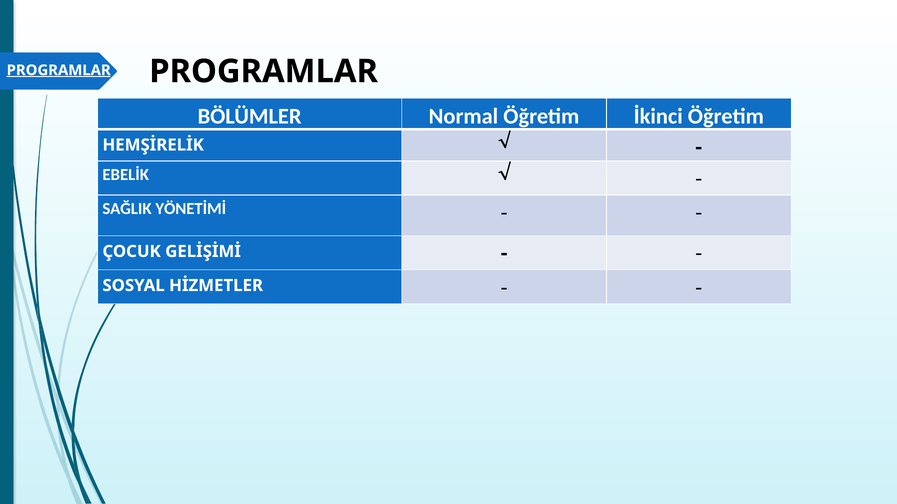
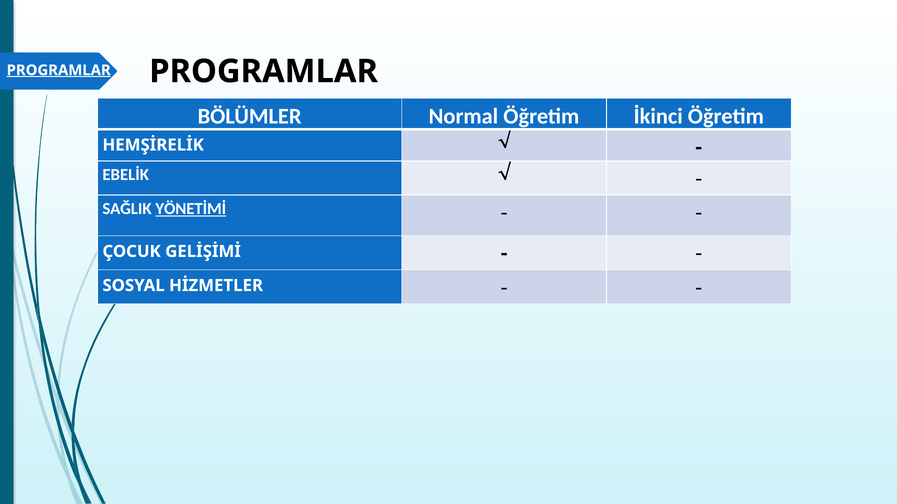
YÖNETİMİ underline: none -> present (191, 209)
